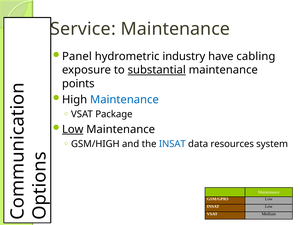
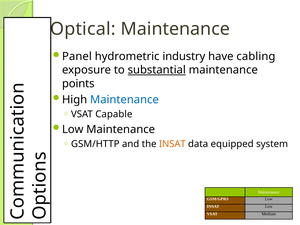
Service: Service -> Optical (83, 29)
Package: Package -> Capable (114, 114)
Low underline: present -> none (73, 129)
GSM/HIGH: GSM/HIGH -> GSM/HTTP (95, 144)
INSAT colour: blue -> orange (172, 144)
resources: resources -> equipped (232, 144)
